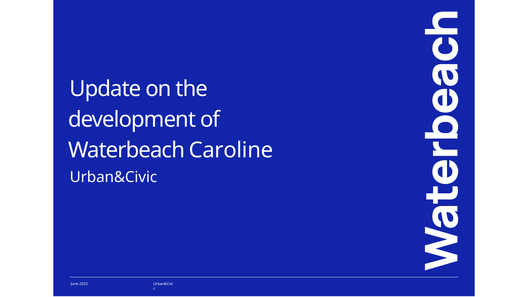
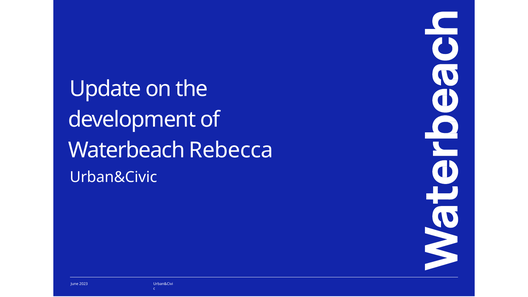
Caroline: Caroline -> Rebecca (231, 150)
